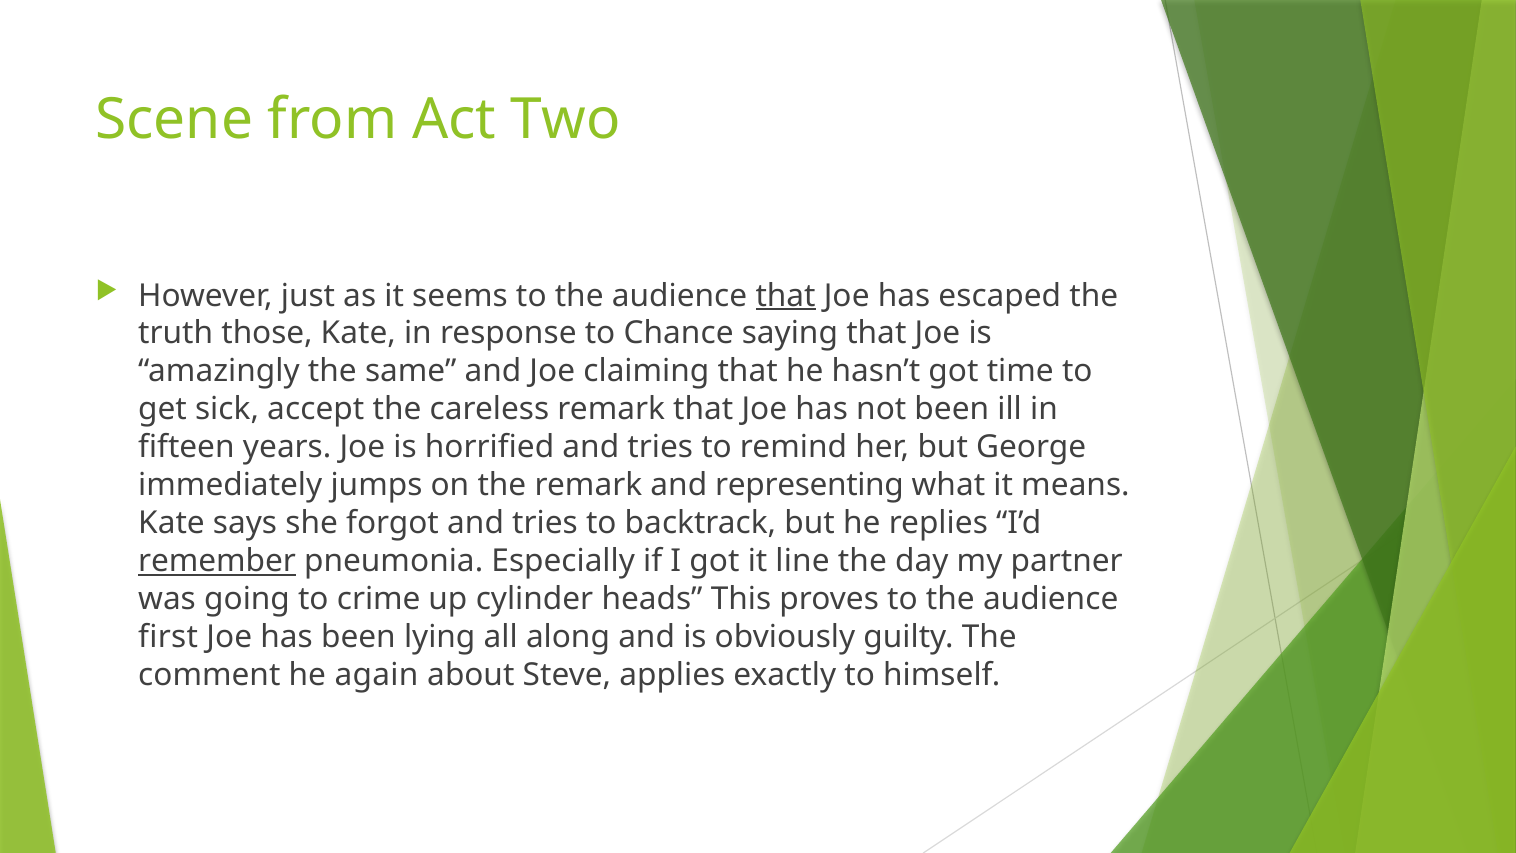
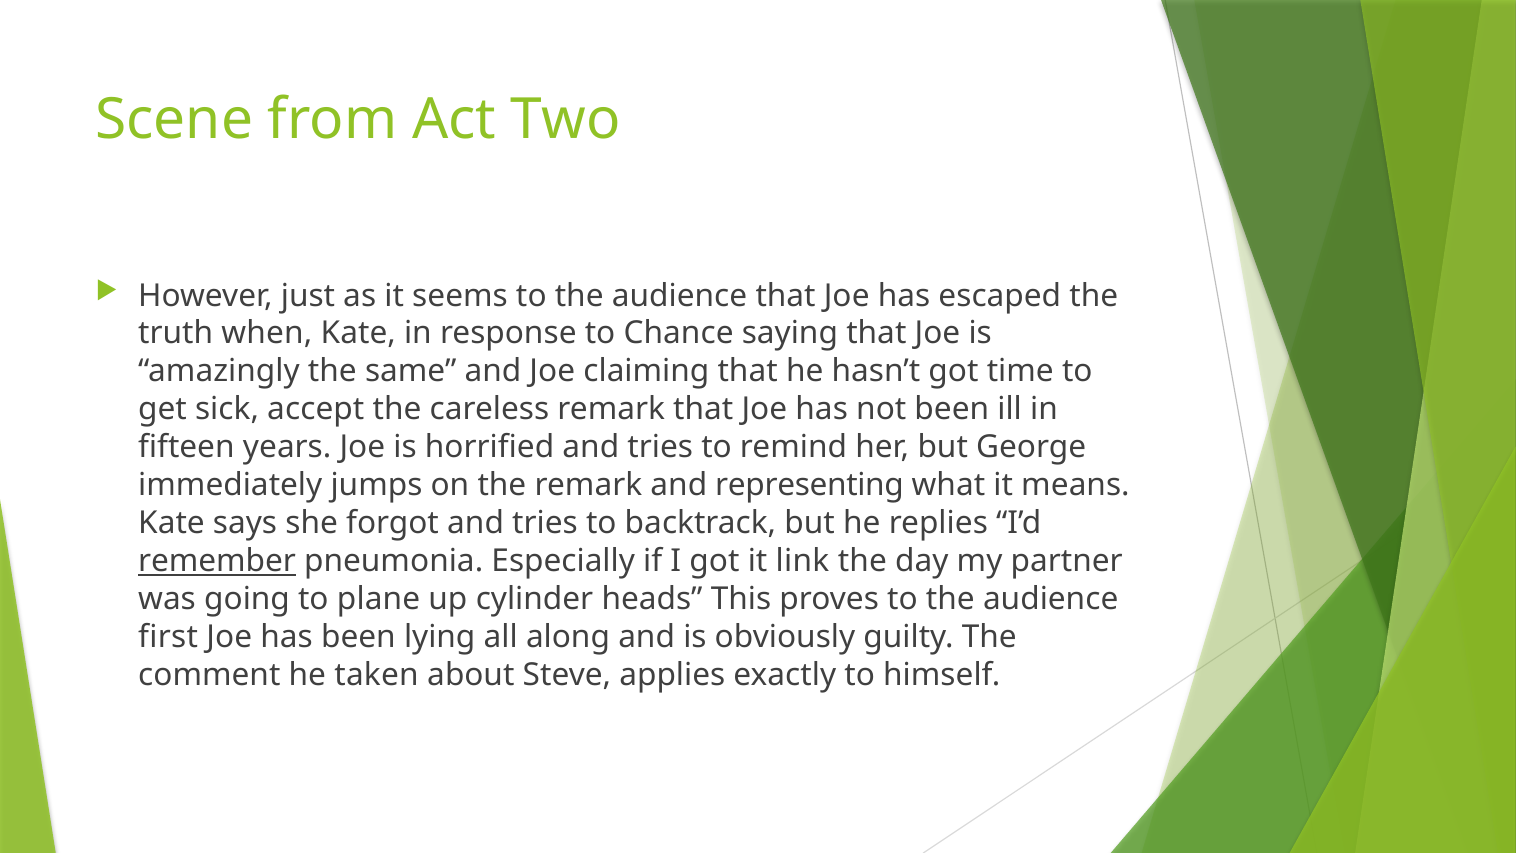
that underline: present -> none (786, 296)
those: those -> when (267, 333)
line: line -> link (802, 561)
crime: crime -> plane (379, 599)
again: again -> taken (377, 675)
